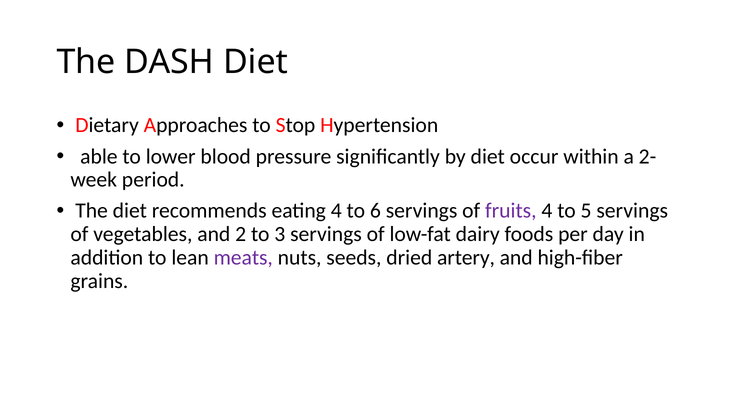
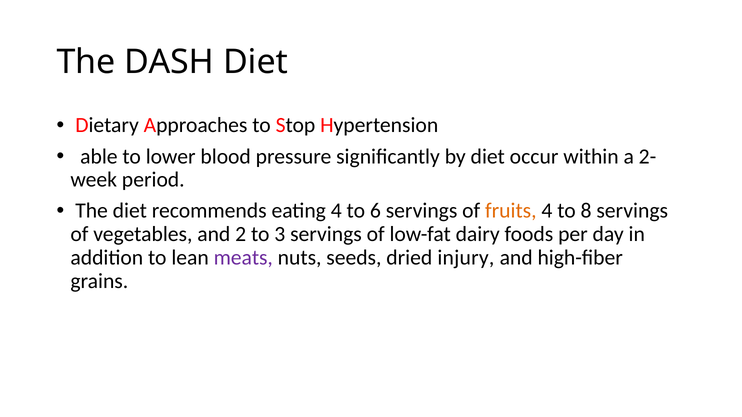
fruits colour: purple -> orange (511, 211)
5: 5 -> 8 (586, 211)
artery: artery -> injury (466, 258)
